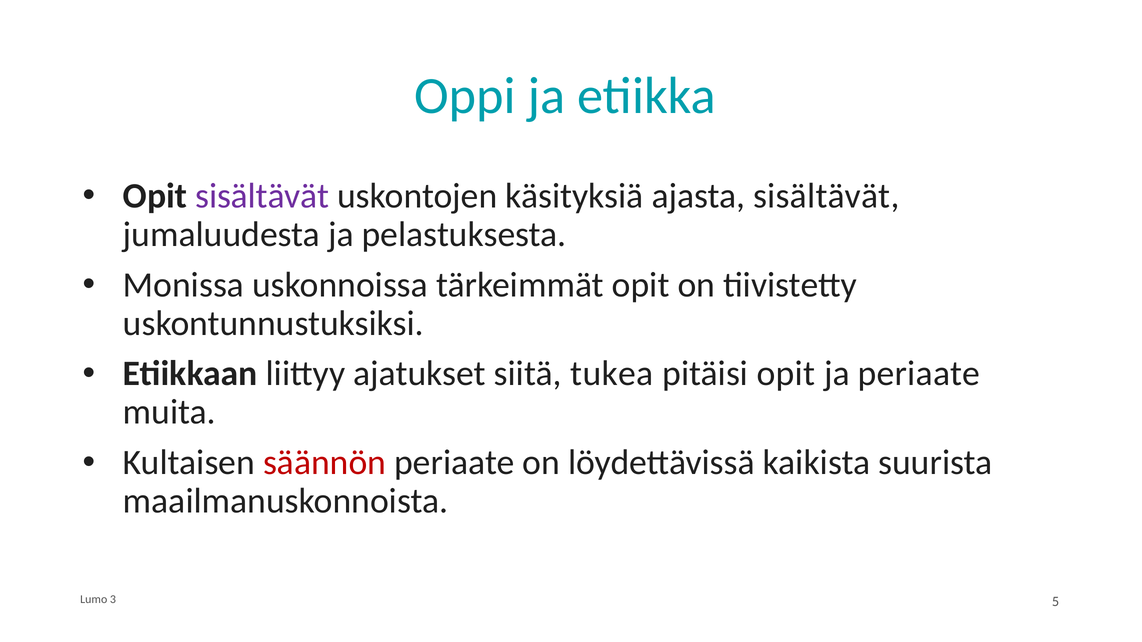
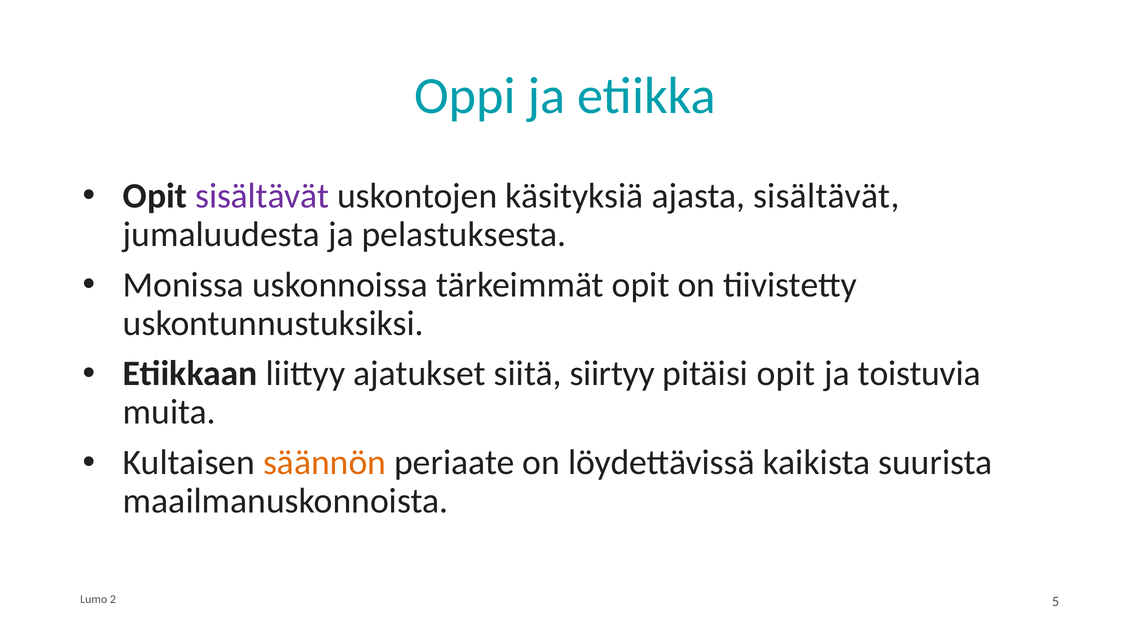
tukea: tukea -> siirtyy (612, 374)
ja periaate: periaate -> toistuvia (919, 374)
säännön colour: red -> orange (325, 463)
3: 3 -> 2 (113, 600)
